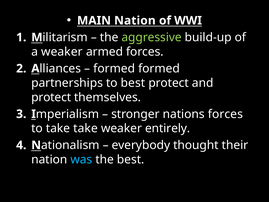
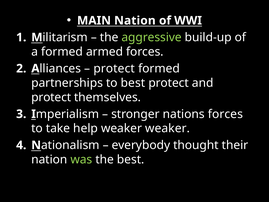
a weaker: weaker -> formed (62, 52)
formed: formed -> protect (114, 68)
take take: take -> help (86, 128)
weaker entirely: entirely -> weaker (168, 128)
was colour: light blue -> light green (81, 159)
